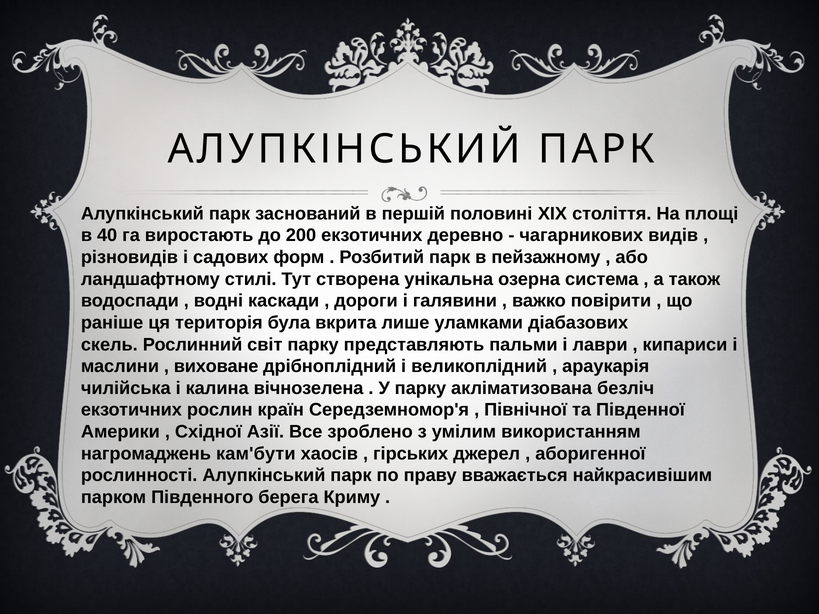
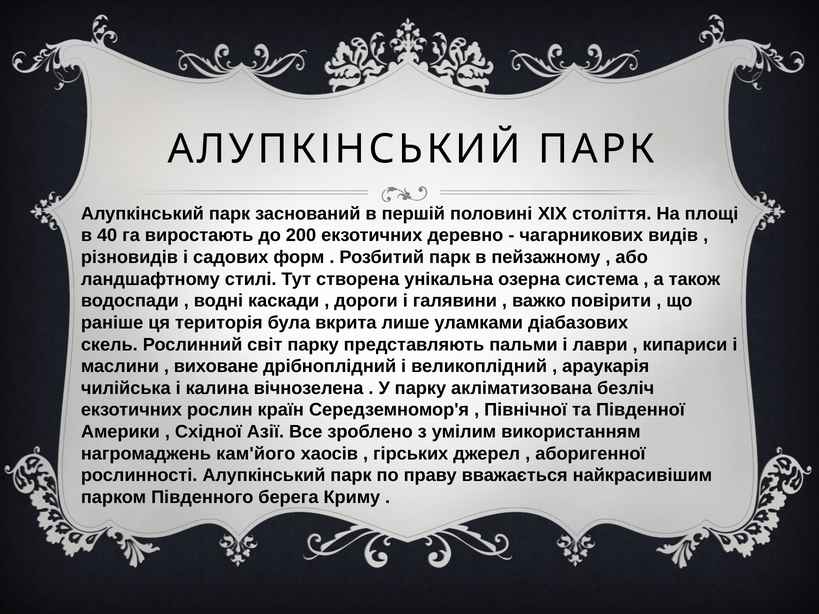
кам'бути: кам'бути -> кам'його (256, 454)
